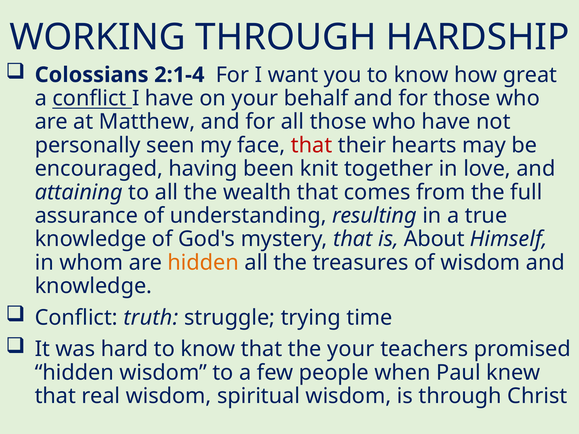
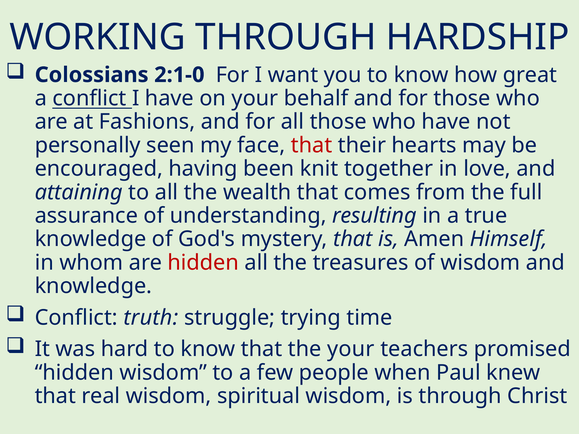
2:1-4: 2:1-4 -> 2:1-0 (179, 75)
Matthew: Matthew -> Fashions (147, 122)
About: About -> Amen (434, 239)
hidden colour: orange -> red (203, 263)
